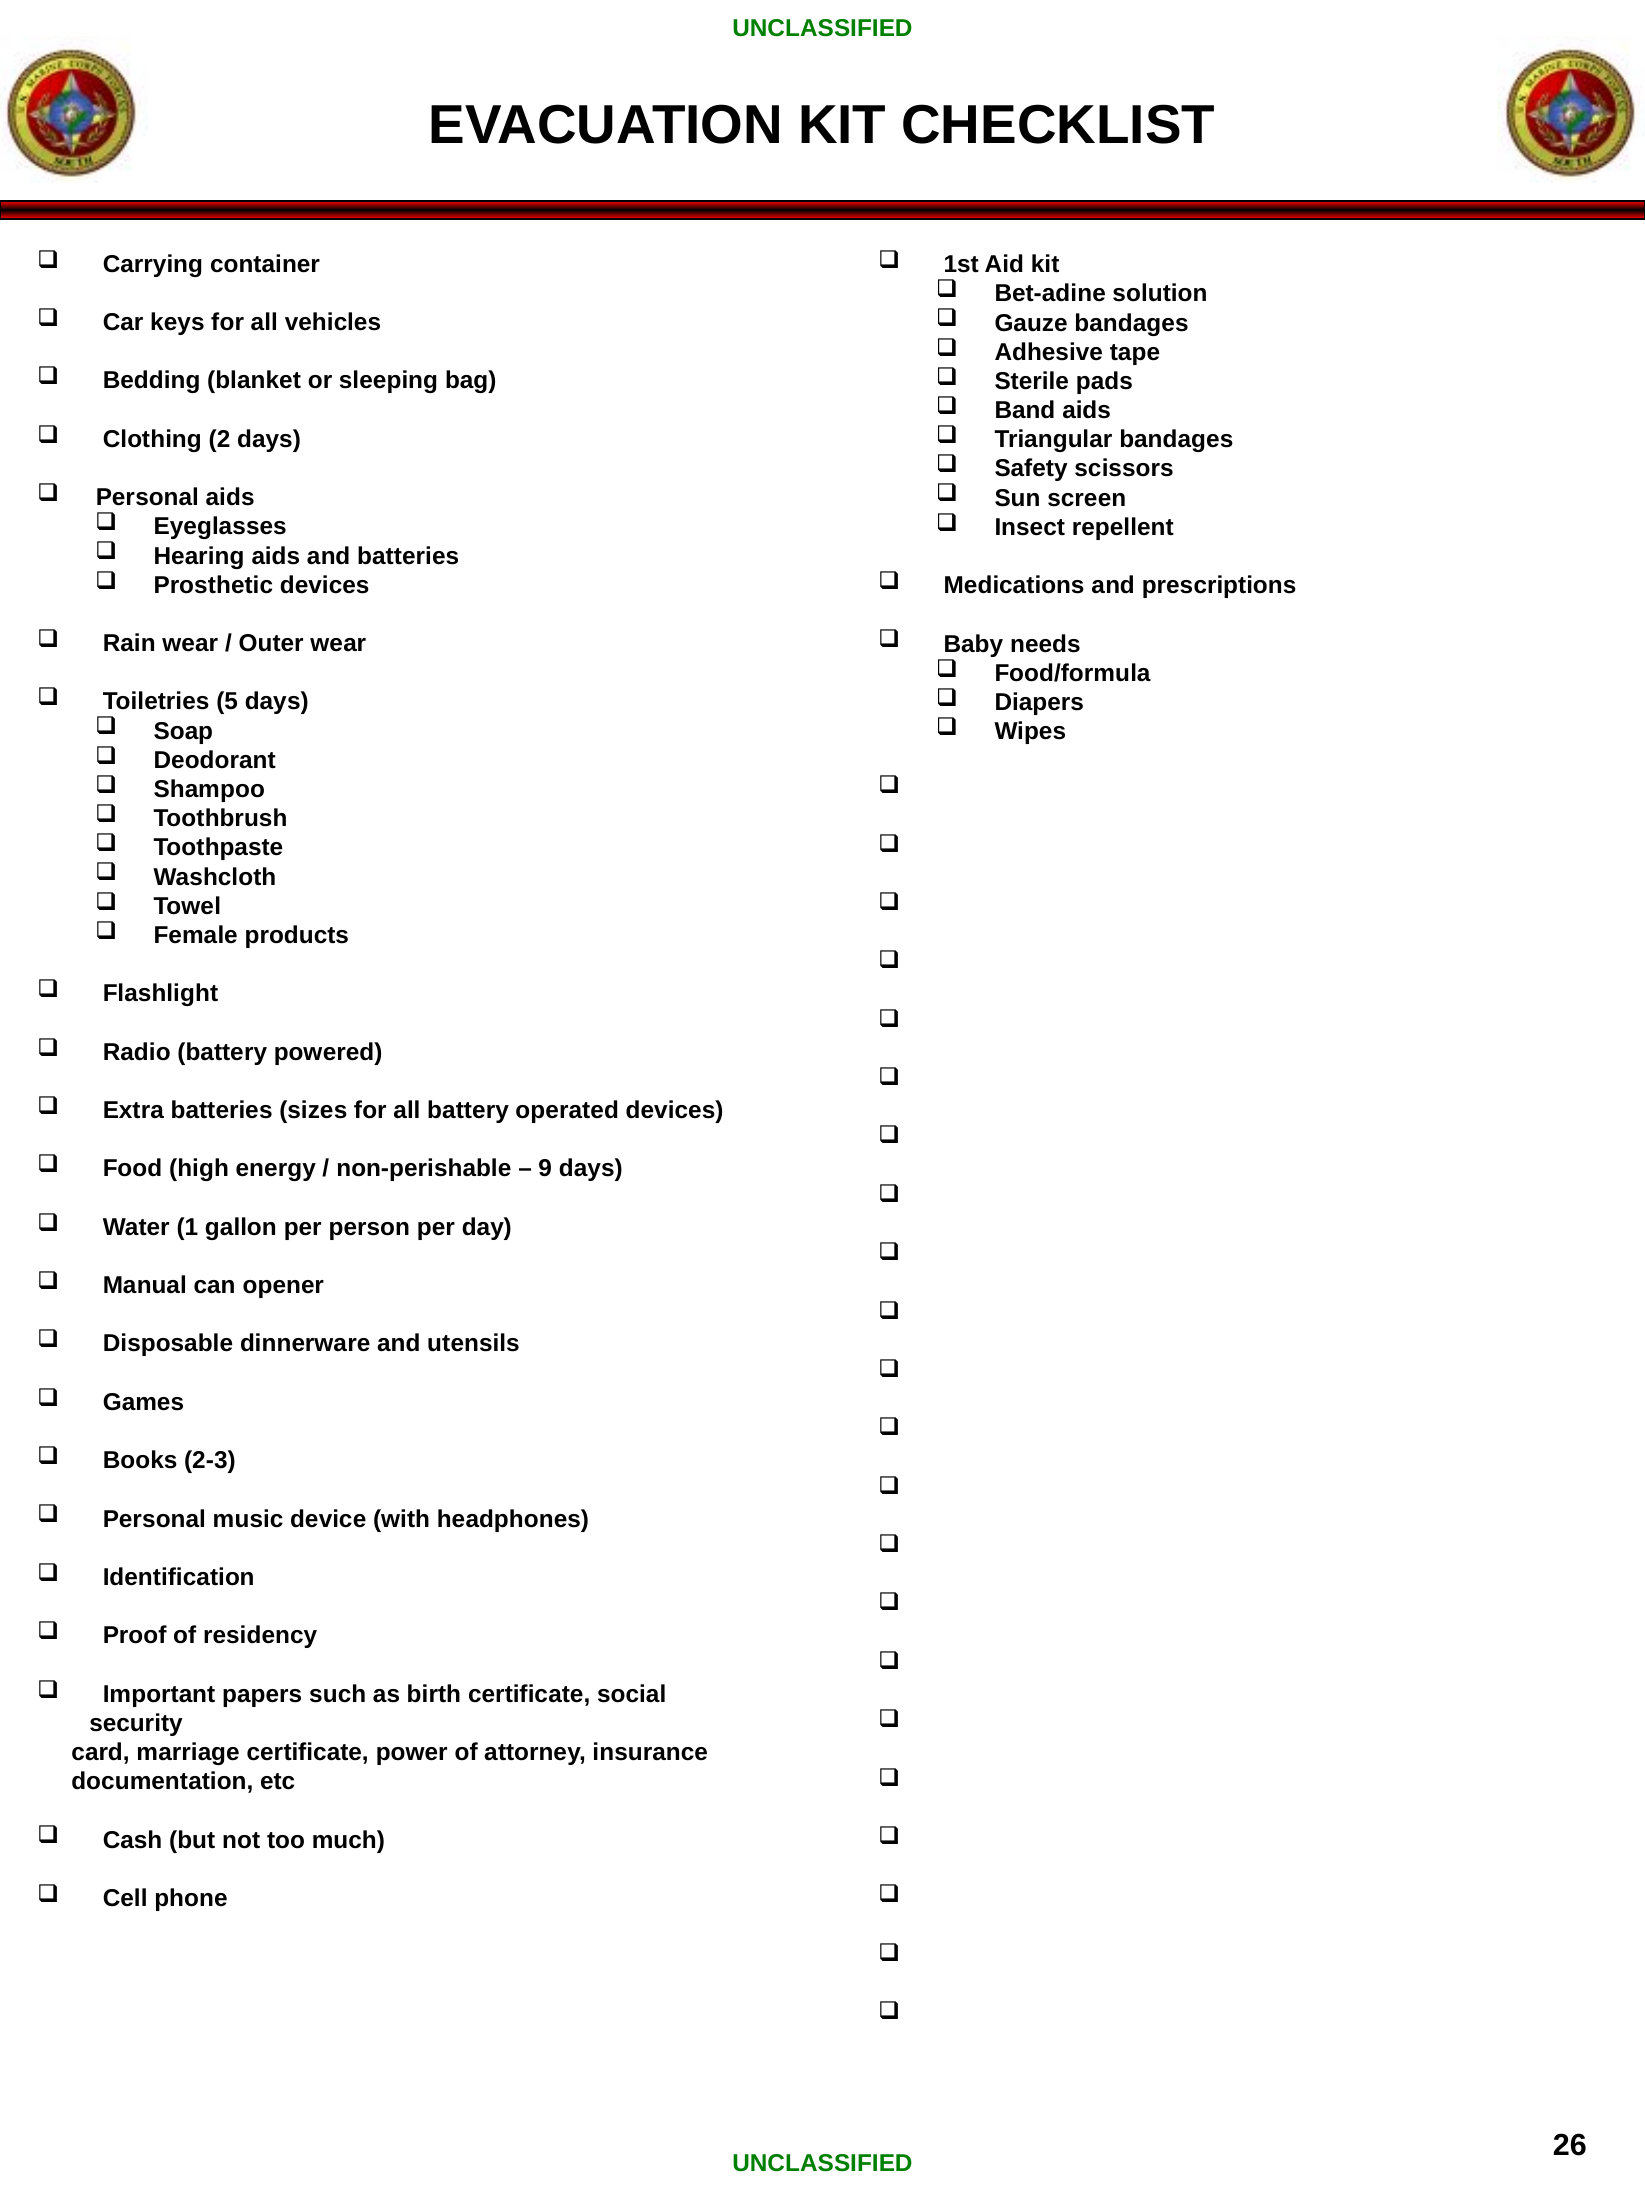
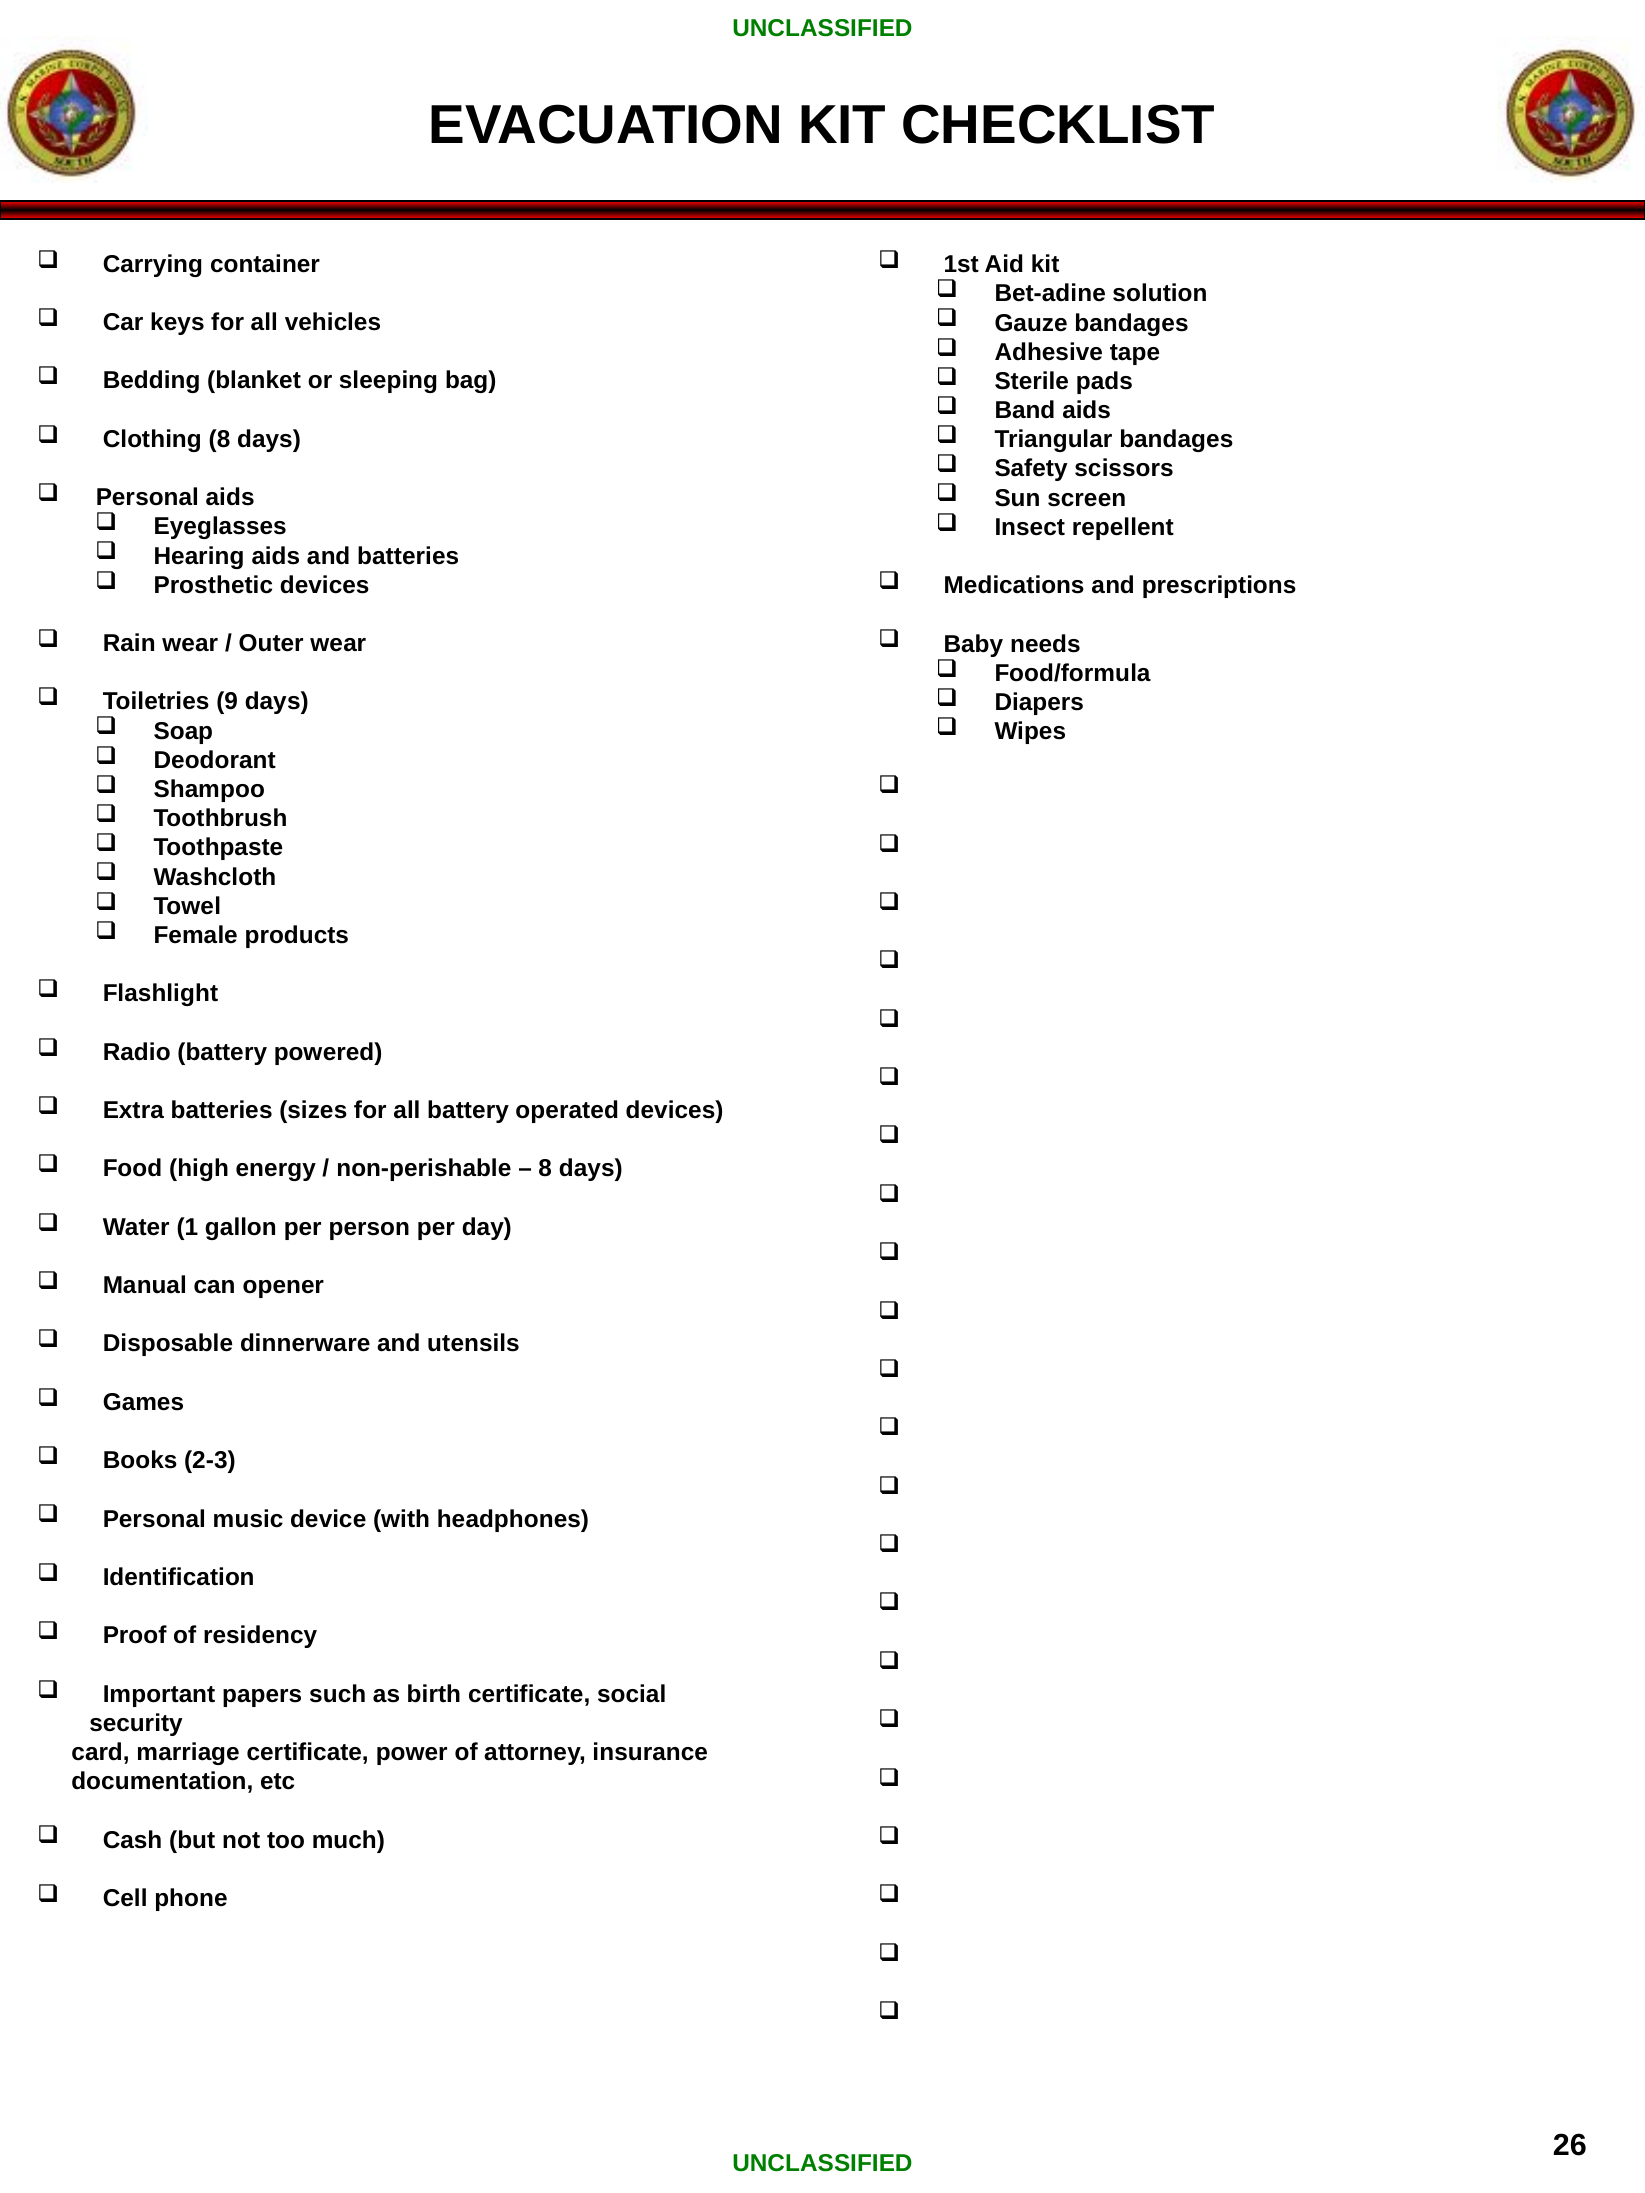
Clothing 2: 2 -> 8 (219, 439)
5: 5 -> 9 (227, 702)
9: 9 -> 8 (545, 1169)
